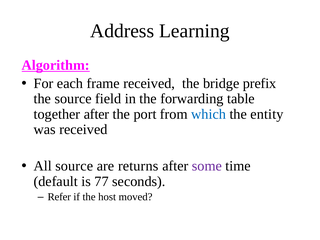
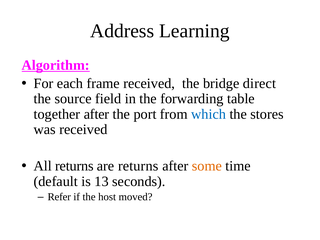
prefix: prefix -> direct (259, 83)
entity: entity -> stores (267, 114)
All source: source -> returns (74, 166)
some colour: purple -> orange (207, 166)
77: 77 -> 13 (102, 181)
